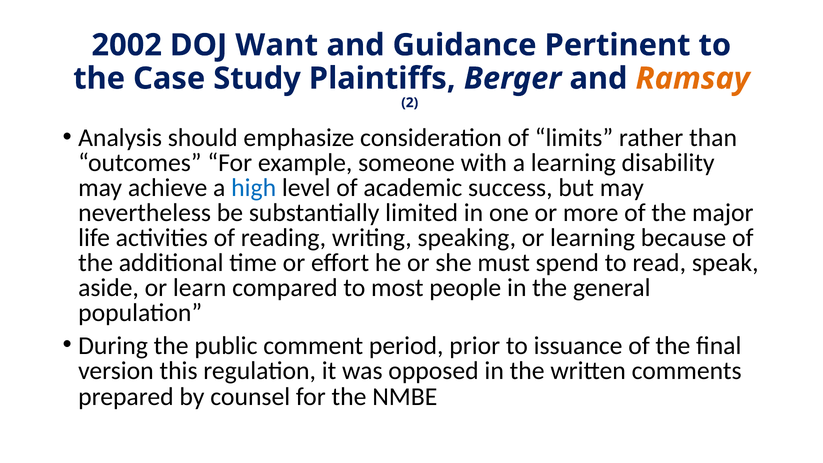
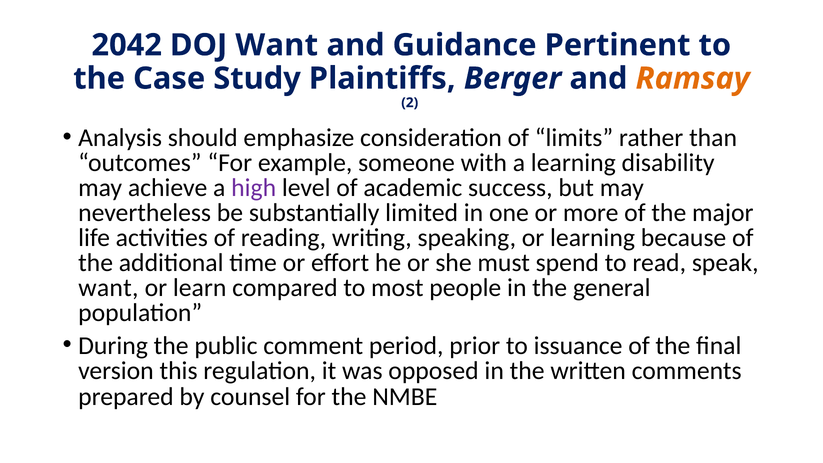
2002: 2002 -> 2042 (127, 45)
high colour: blue -> purple (254, 188)
aside: aside -> want (108, 288)
